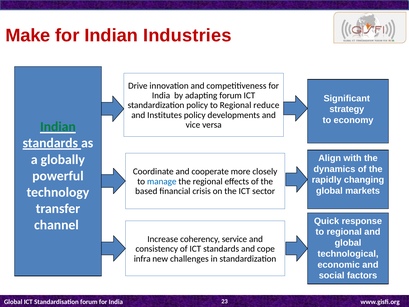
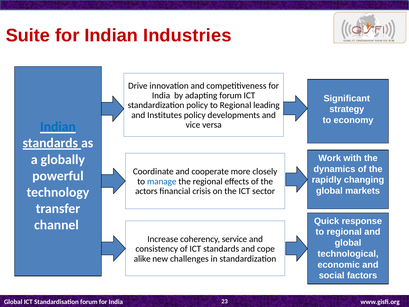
Make: Make -> Suite (28, 35)
reduce: reduce -> leading (266, 105)
Indian colour: green -> blue (58, 127)
Align: Align -> Work (330, 158)
based: based -> actors (146, 191)
infra: infra -> alike (142, 259)
